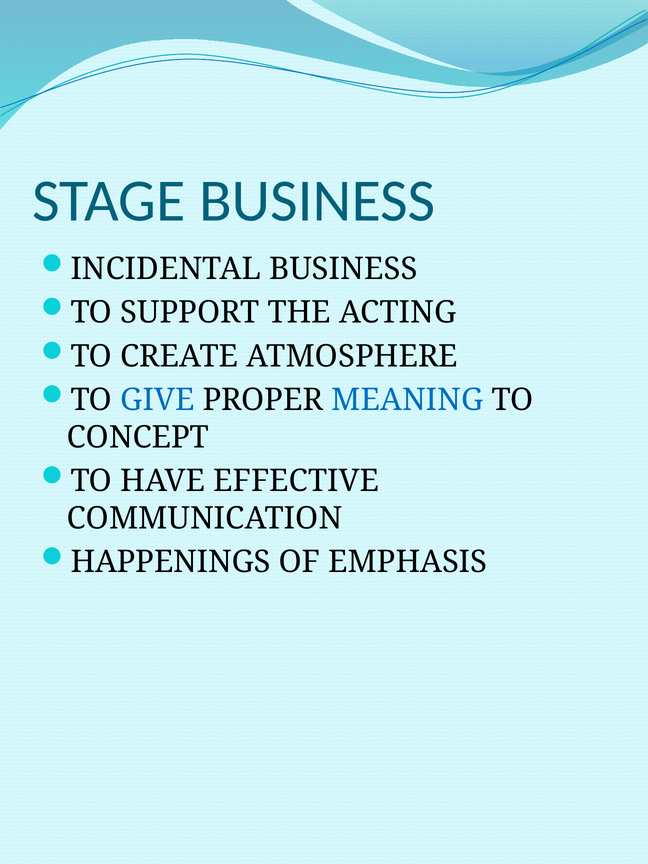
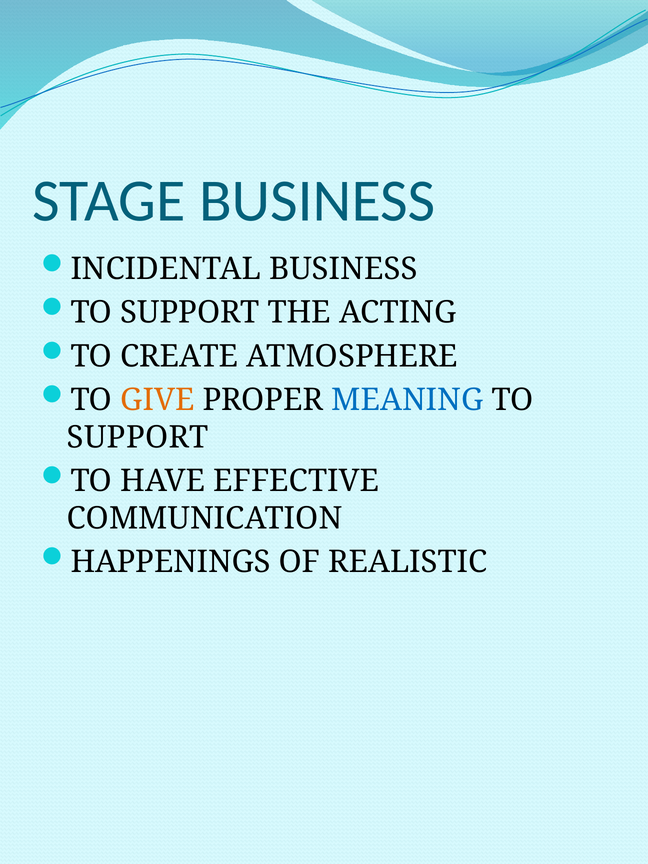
GIVE colour: blue -> orange (157, 400)
CONCEPT: CONCEPT -> SUPPORT (138, 437)
EMPHASIS: EMPHASIS -> REALISTIC (408, 562)
